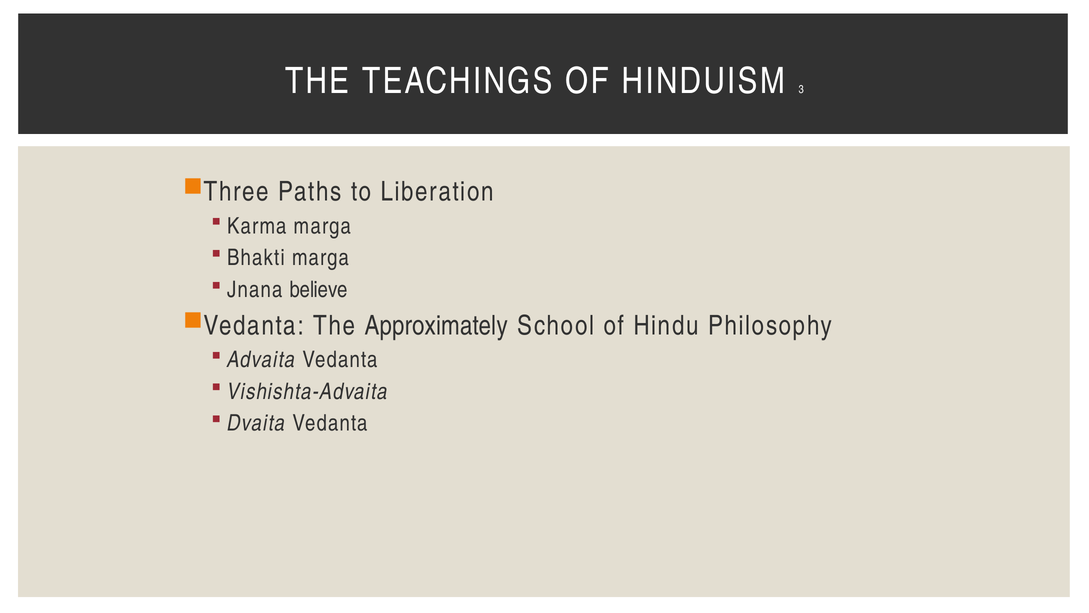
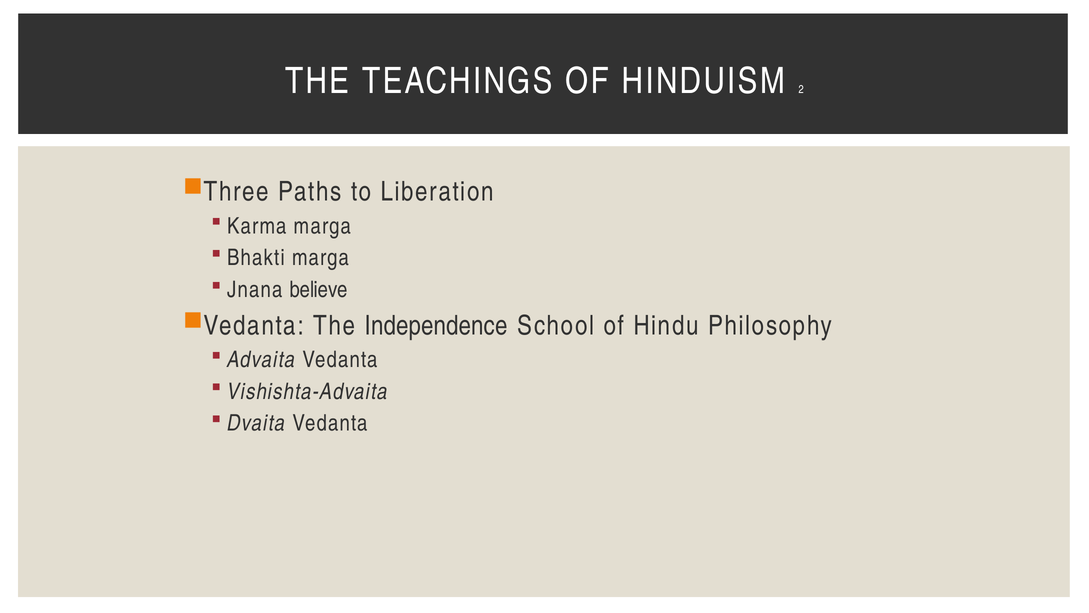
3: 3 -> 2 (801, 90)
Approximately: Approximately -> Independence (436, 325)
